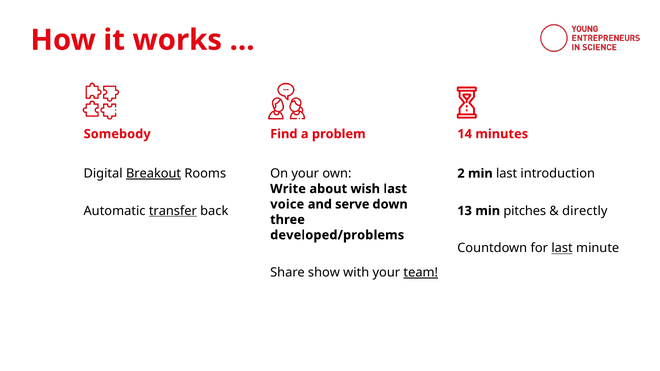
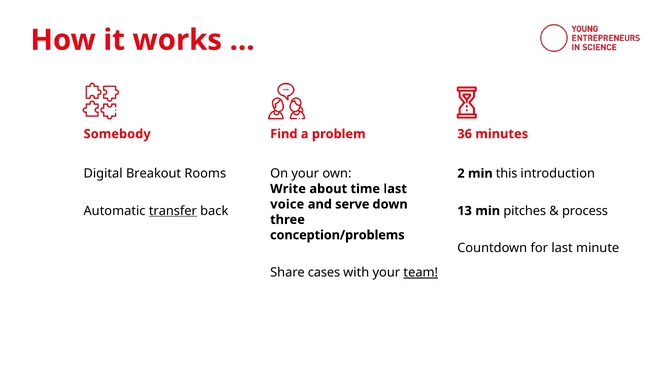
14: 14 -> 36 (465, 134)
Breakout underline: present -> none (154, 174)
min last: last -> this (507, 174)
wish: wish -> time (365, 189)
directly: directly -> process (585, 211)
developed/problems: developed/problems -> conception/problems (337, 235)
last underline: present -> none (562, 248)
show: show -> cases (324, 273)
